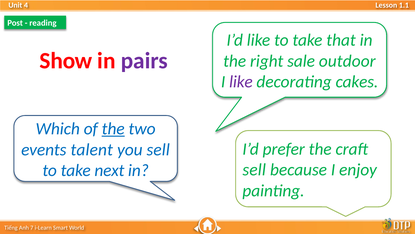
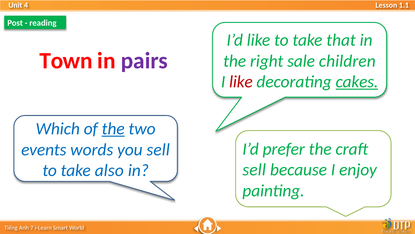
Show: Show -> Town (66, 61)
outdoor: outdoor -> children (347, 61)
like colour: purple -> red (241, 82)
cakes underline: none -> present (357, 82)
talent: talent -> words (92, 149)
next: next -> also (109, 170)
